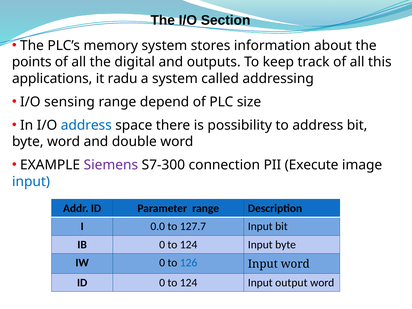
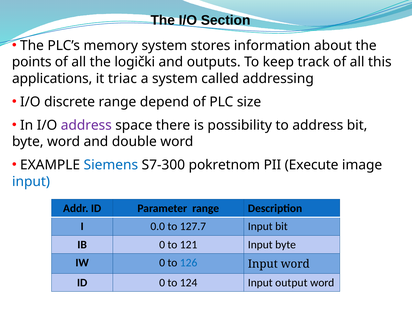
digital: digital -> logički (135, 62)
radu: radu -> triac (122, 79)
sensing: sensing -> discrete (70, 102)
address colour: blue -> purple (86, 125)
Siemens colour: purple -> blue (111, 165)
connection: connection -> pokretnom (224, 165)
IB 0 to 124: 124 -> 121 (189, 245)
